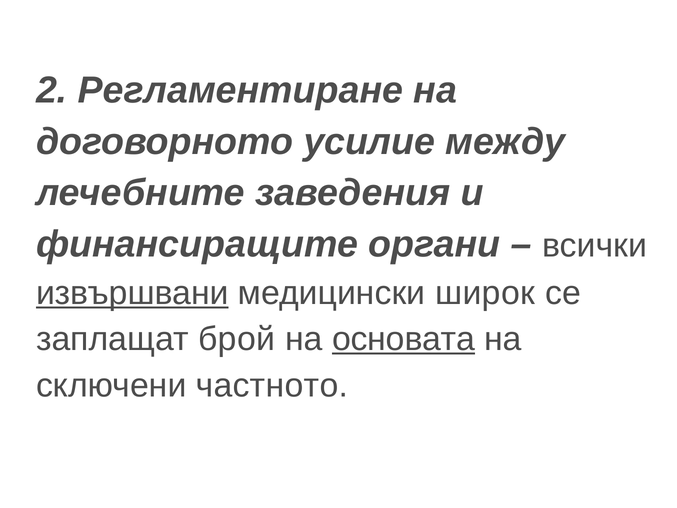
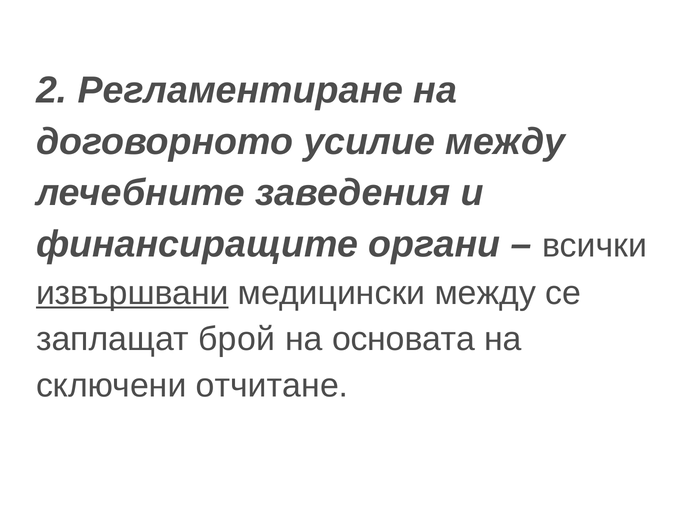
медицински широк: широк -> между (485, 293)
основата underline: present -> none (404, 339)
частното: частното -> отчитане (272, 385)
